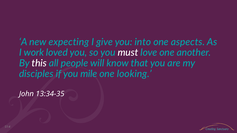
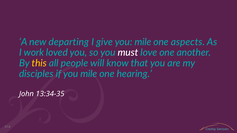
expecting: expecting -> departing (69, 42)
give you into: into -> mile (143, 42)
this colour: white -> yellow (39, 63)
looking: looking -> hearing (134, 74)
